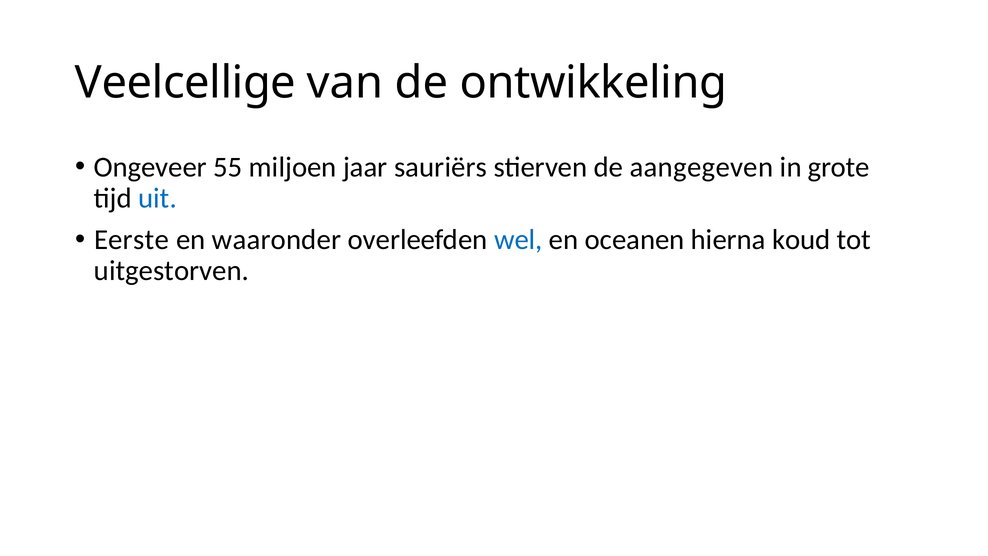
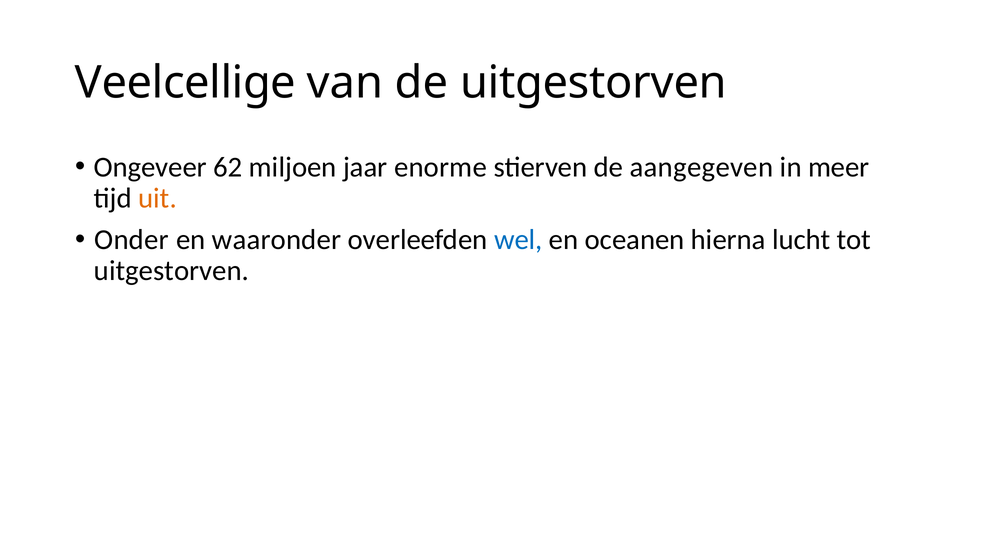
de ontwikkeling: ontwikkeling -> uitgestorven (593, 83)
55: 55 -> 62 (228, 167)
sauriërs: sauriërs -> enorme (440, 167)
grote: grote -> meer (839, 167)
uit colour: blue -> orange (158, 198)
Eerste: Eerste -> Onder (132, 240)
koud: koud -> lucht (801, 240)
